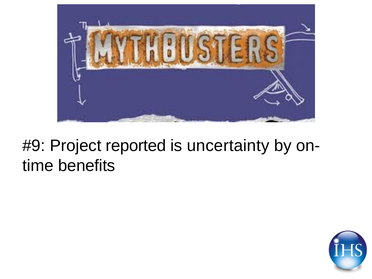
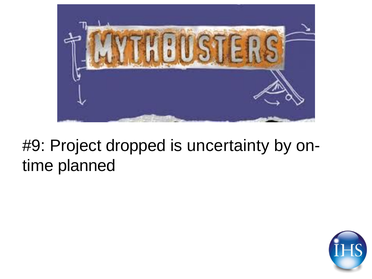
reported: reported -> dropped (136, 146)
benefits: benefits -> planned (87, 166)
